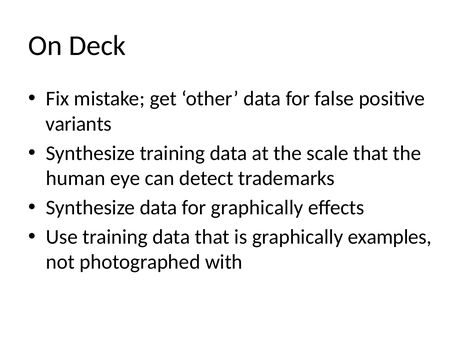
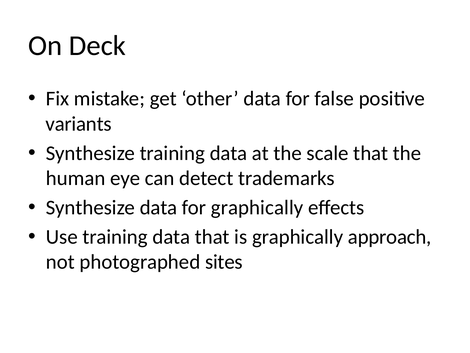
examples: examples -> approach (390, 237)
with: with -> sites (224, 262)
